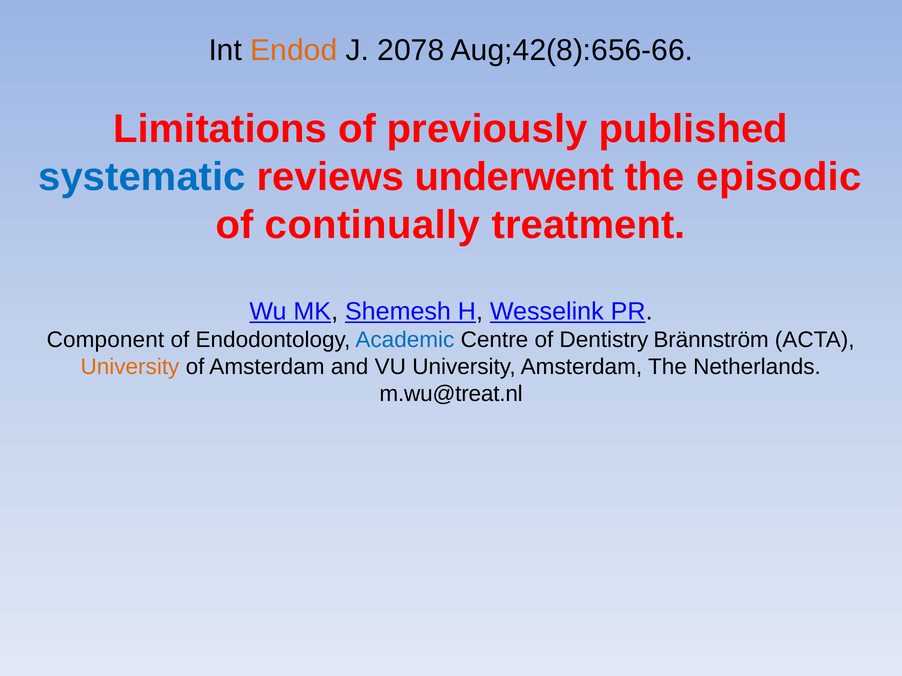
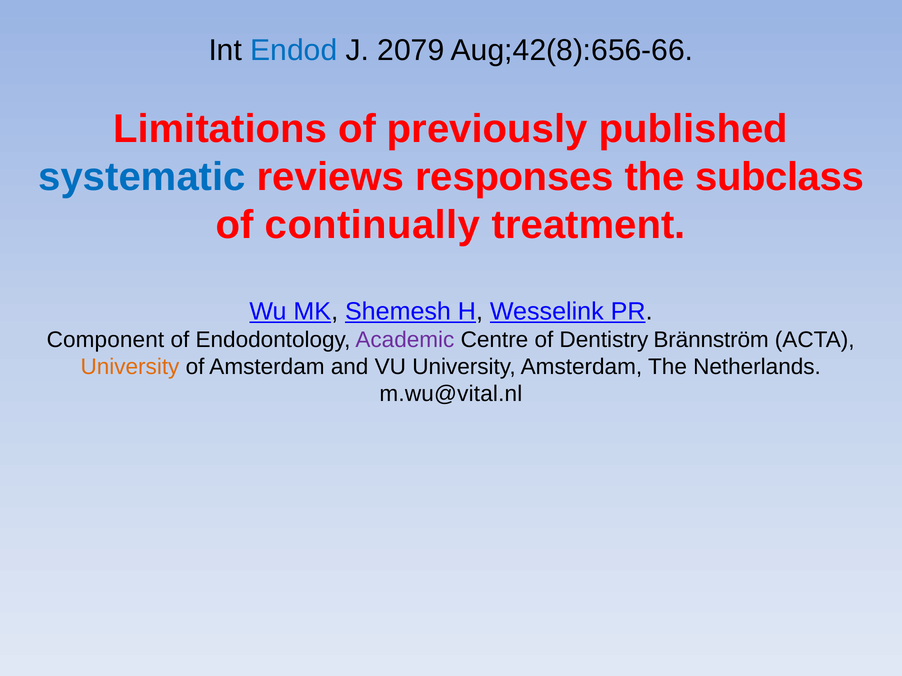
Endod colour: orange -> blue (294, 50)
2078: 2078 -> 2079 (411, 50)
underwent: underwent -> responses (514, 177)
episodic: episodic -> subclass (780, 177)
Academic colour: blue -> purple (405, 340)
m.wu@treat.nl: m.wu@treat.nl -> m.wu@vital.nl (451, 394)
